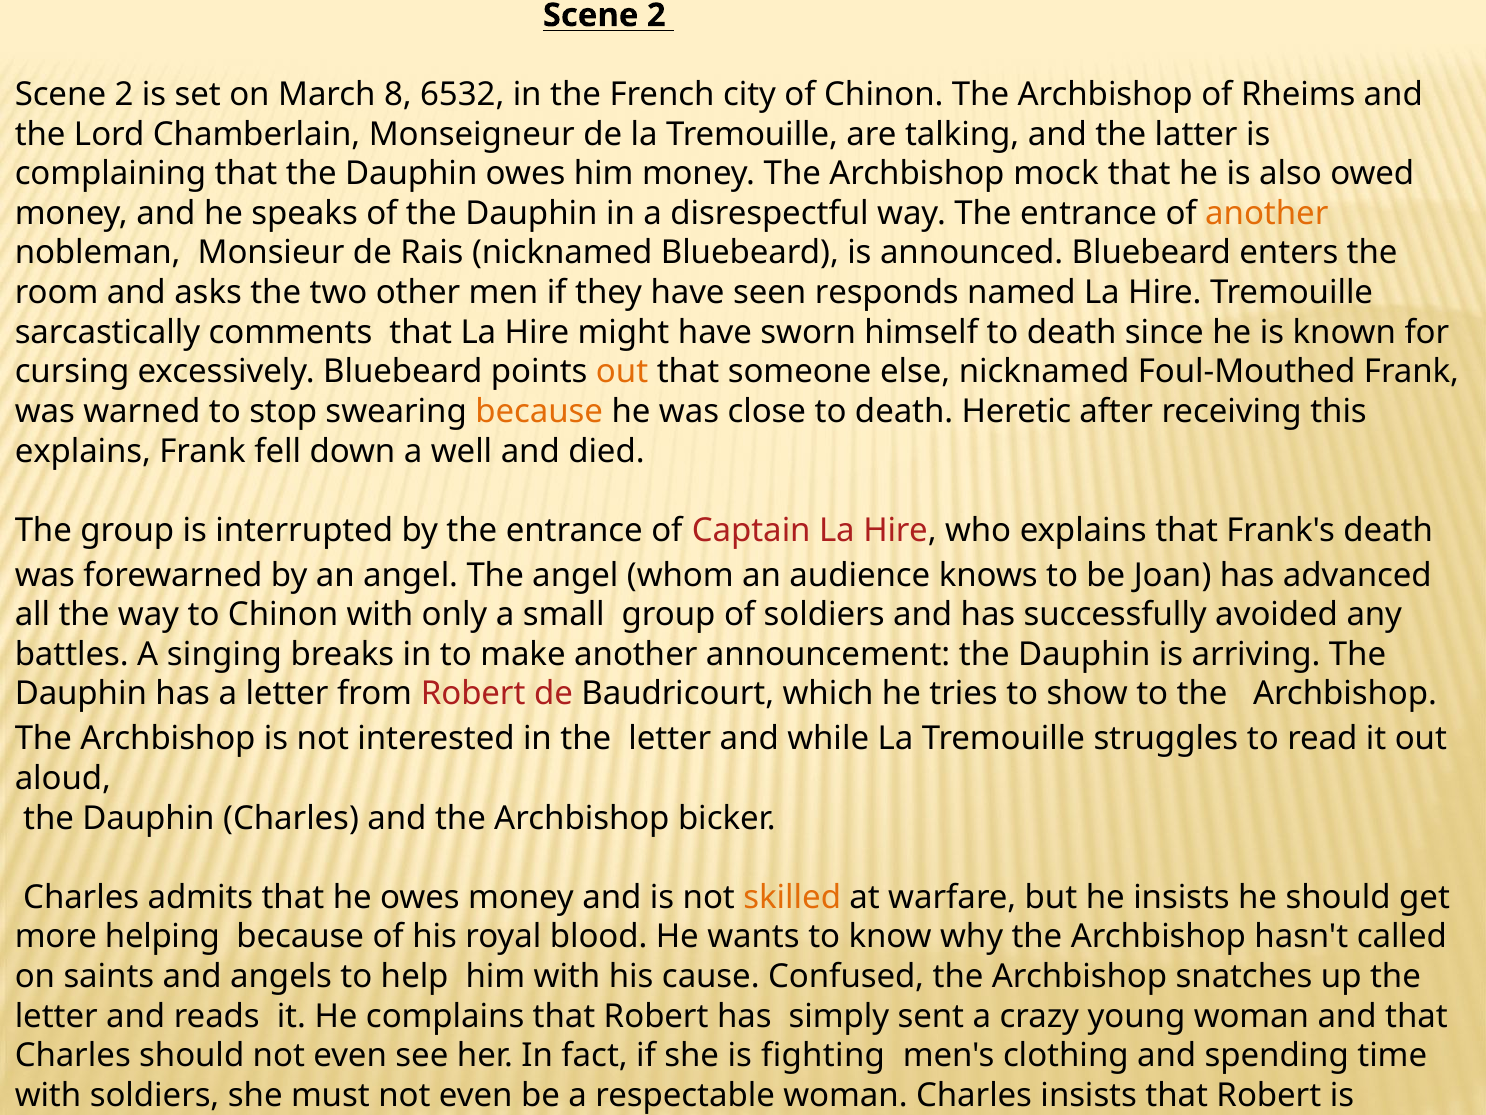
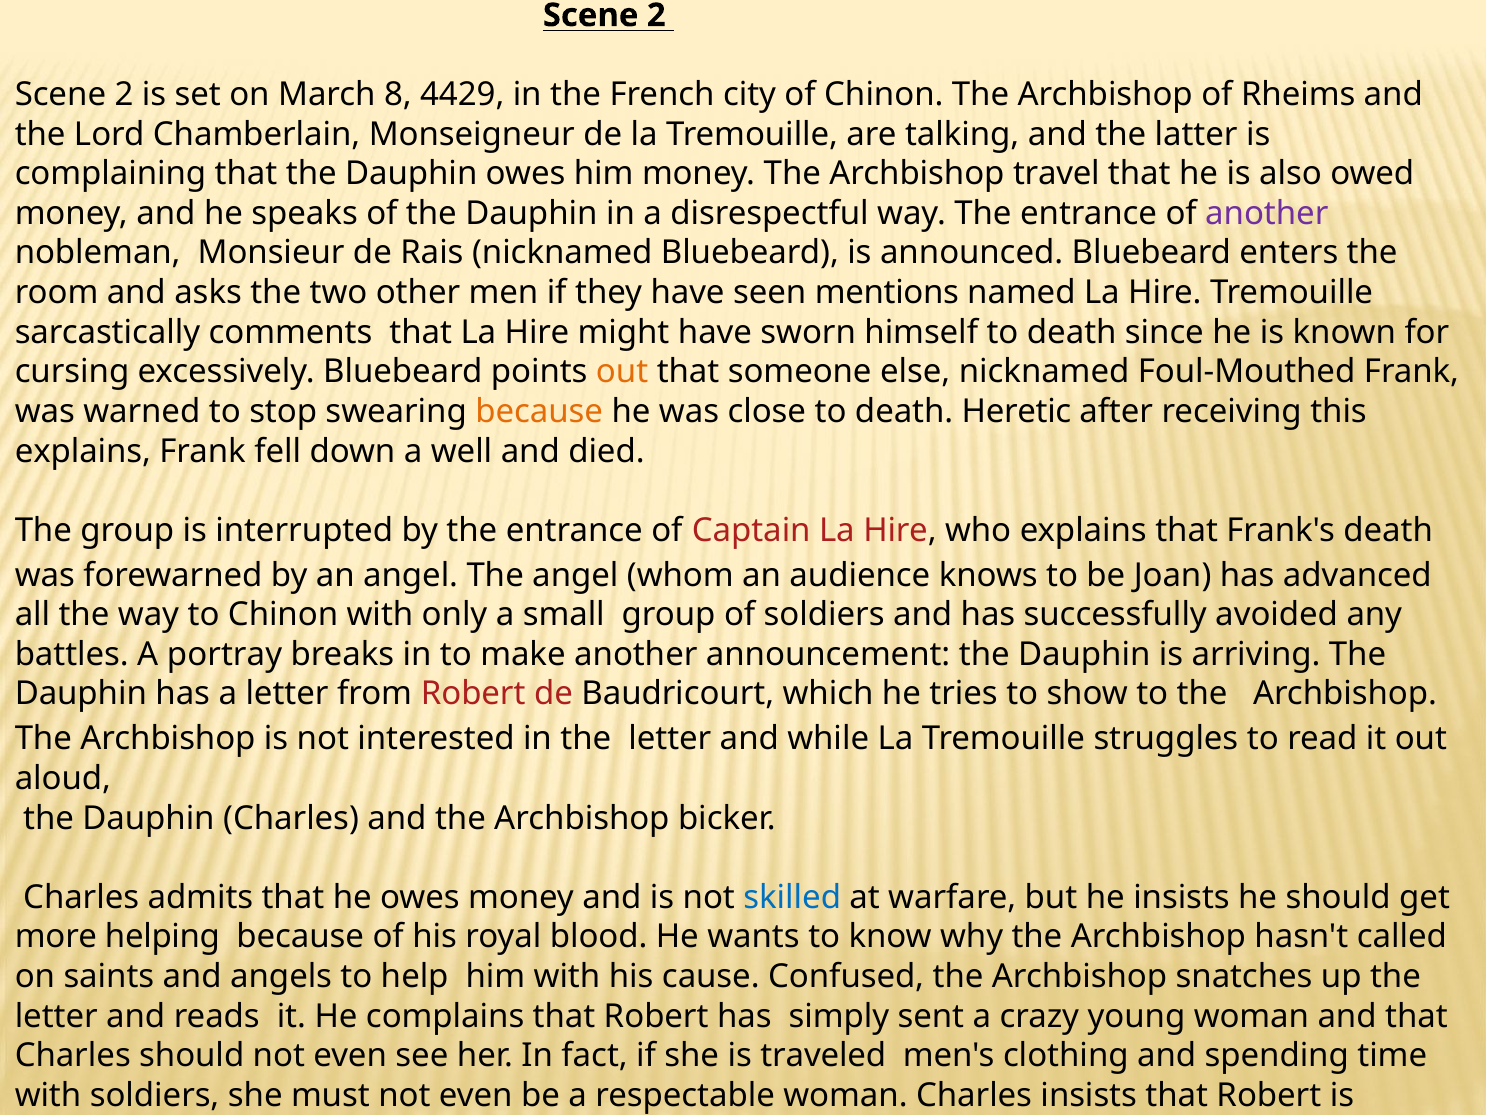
6532: 6532 -> 4429 (462, 94)
mock: mock -> travel (1056, 174)
another colour: orange -> purple (1267, 213)
responds: responds -> mentions (887, 293)
singing: singing -> portray (225, 654)
skilled colour: orange -> blue (792, 897)
fighting: fighting -> traveled (823, 1055)
